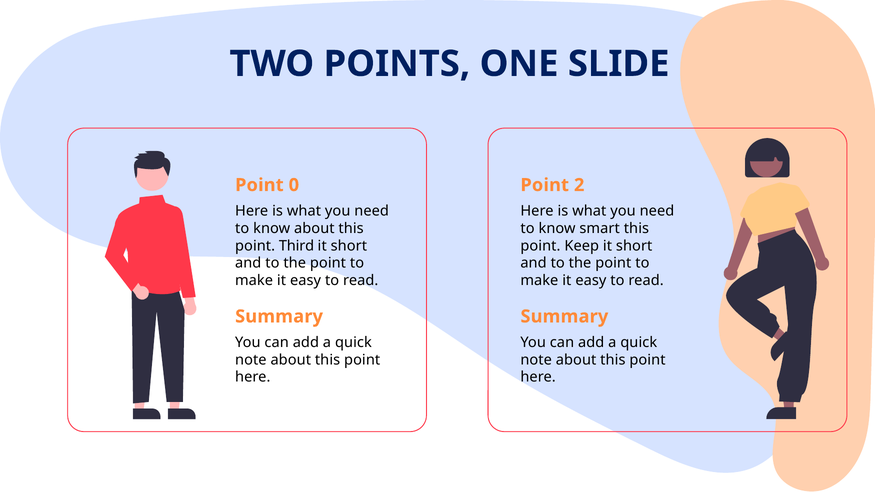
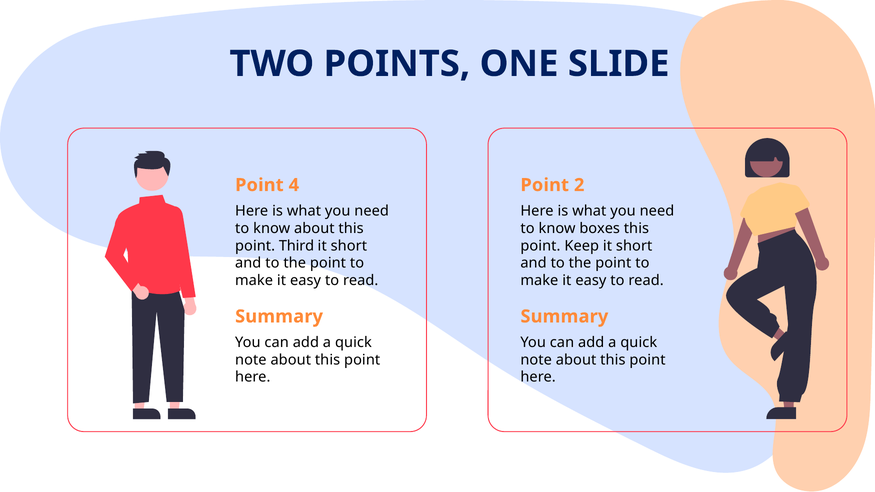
0: 0 -> 4 (294, 185)
smart: smart -> boxes (600, 229)
